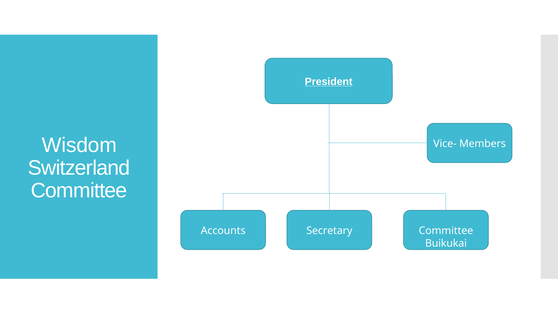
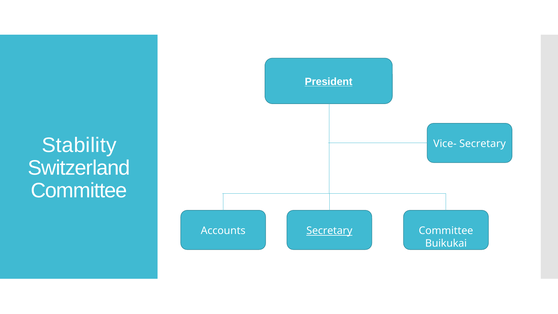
Wisdom: Wisdom -> Stability (79, 145)
Vice- Members: Members -> Secretary (483, 144)
Secretary underline: none -> present (329, 231)
